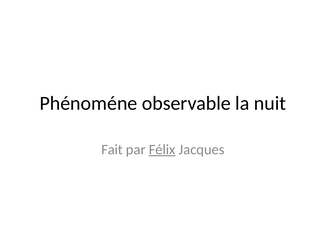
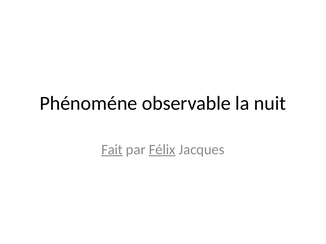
Fait underline: none -> present (112, 150)
